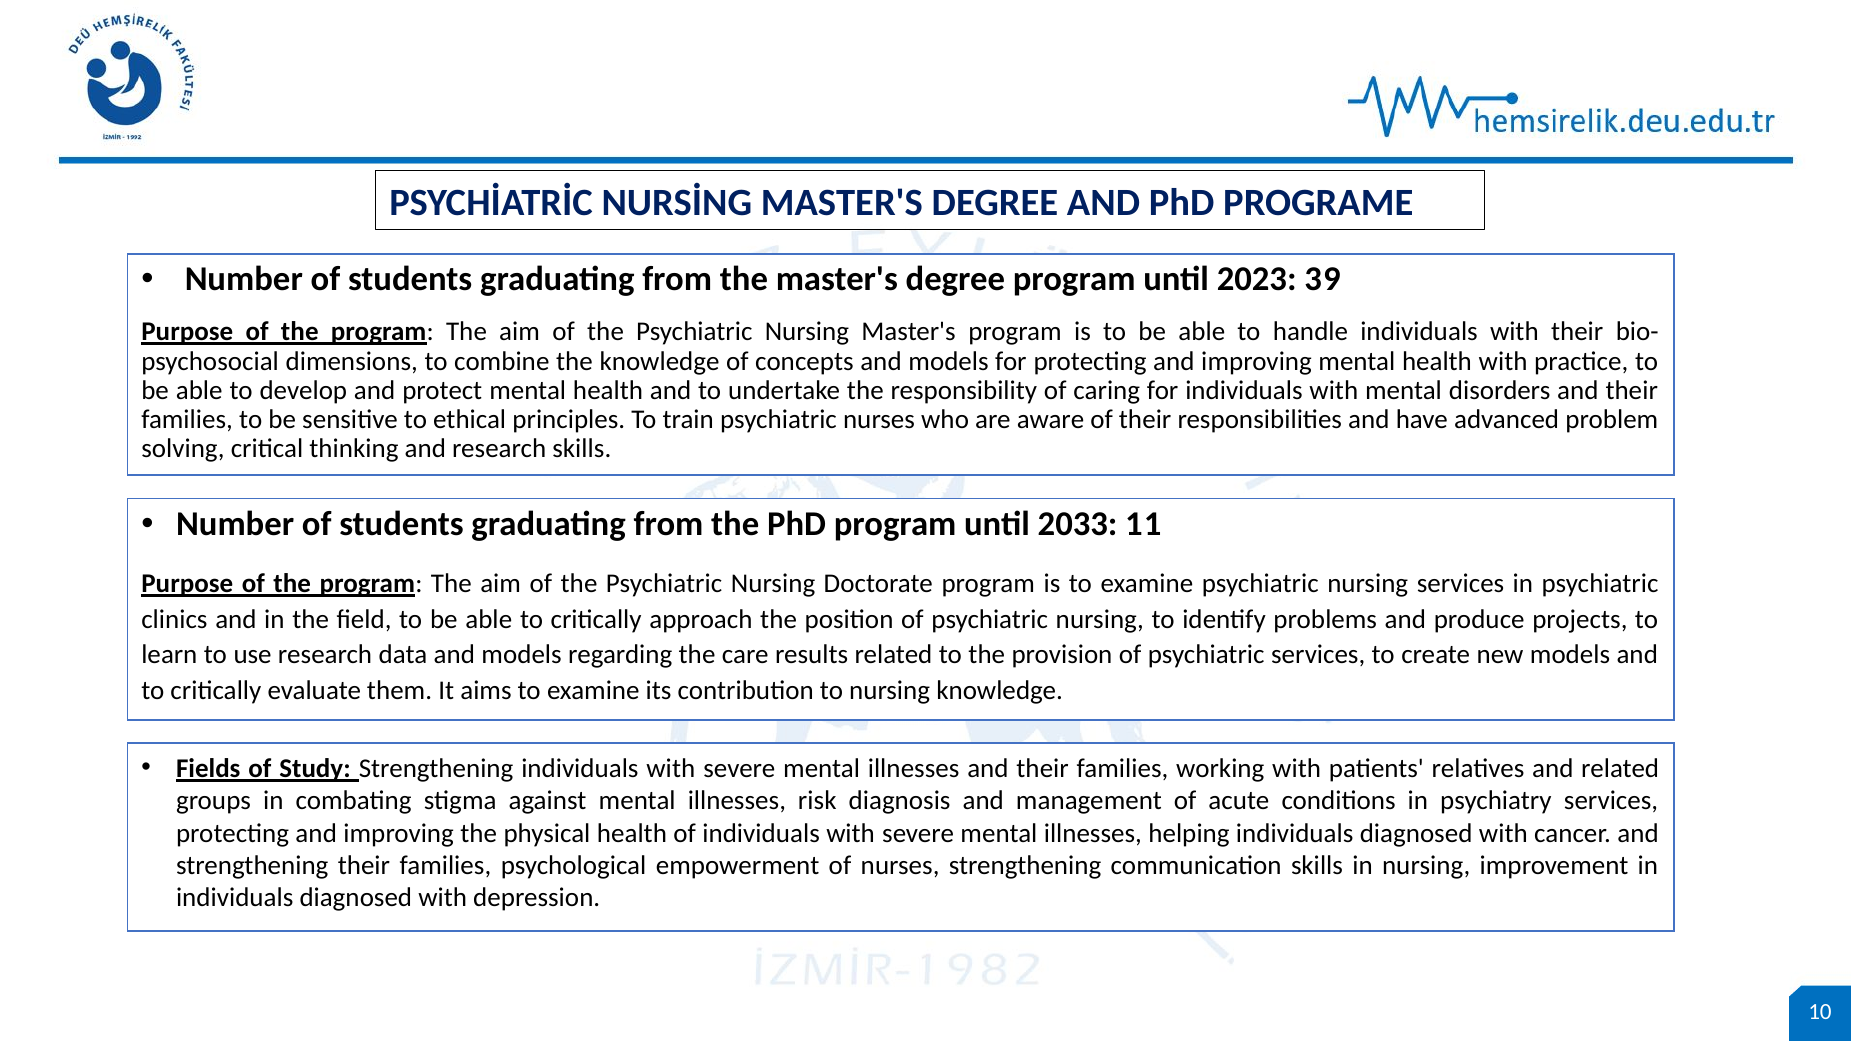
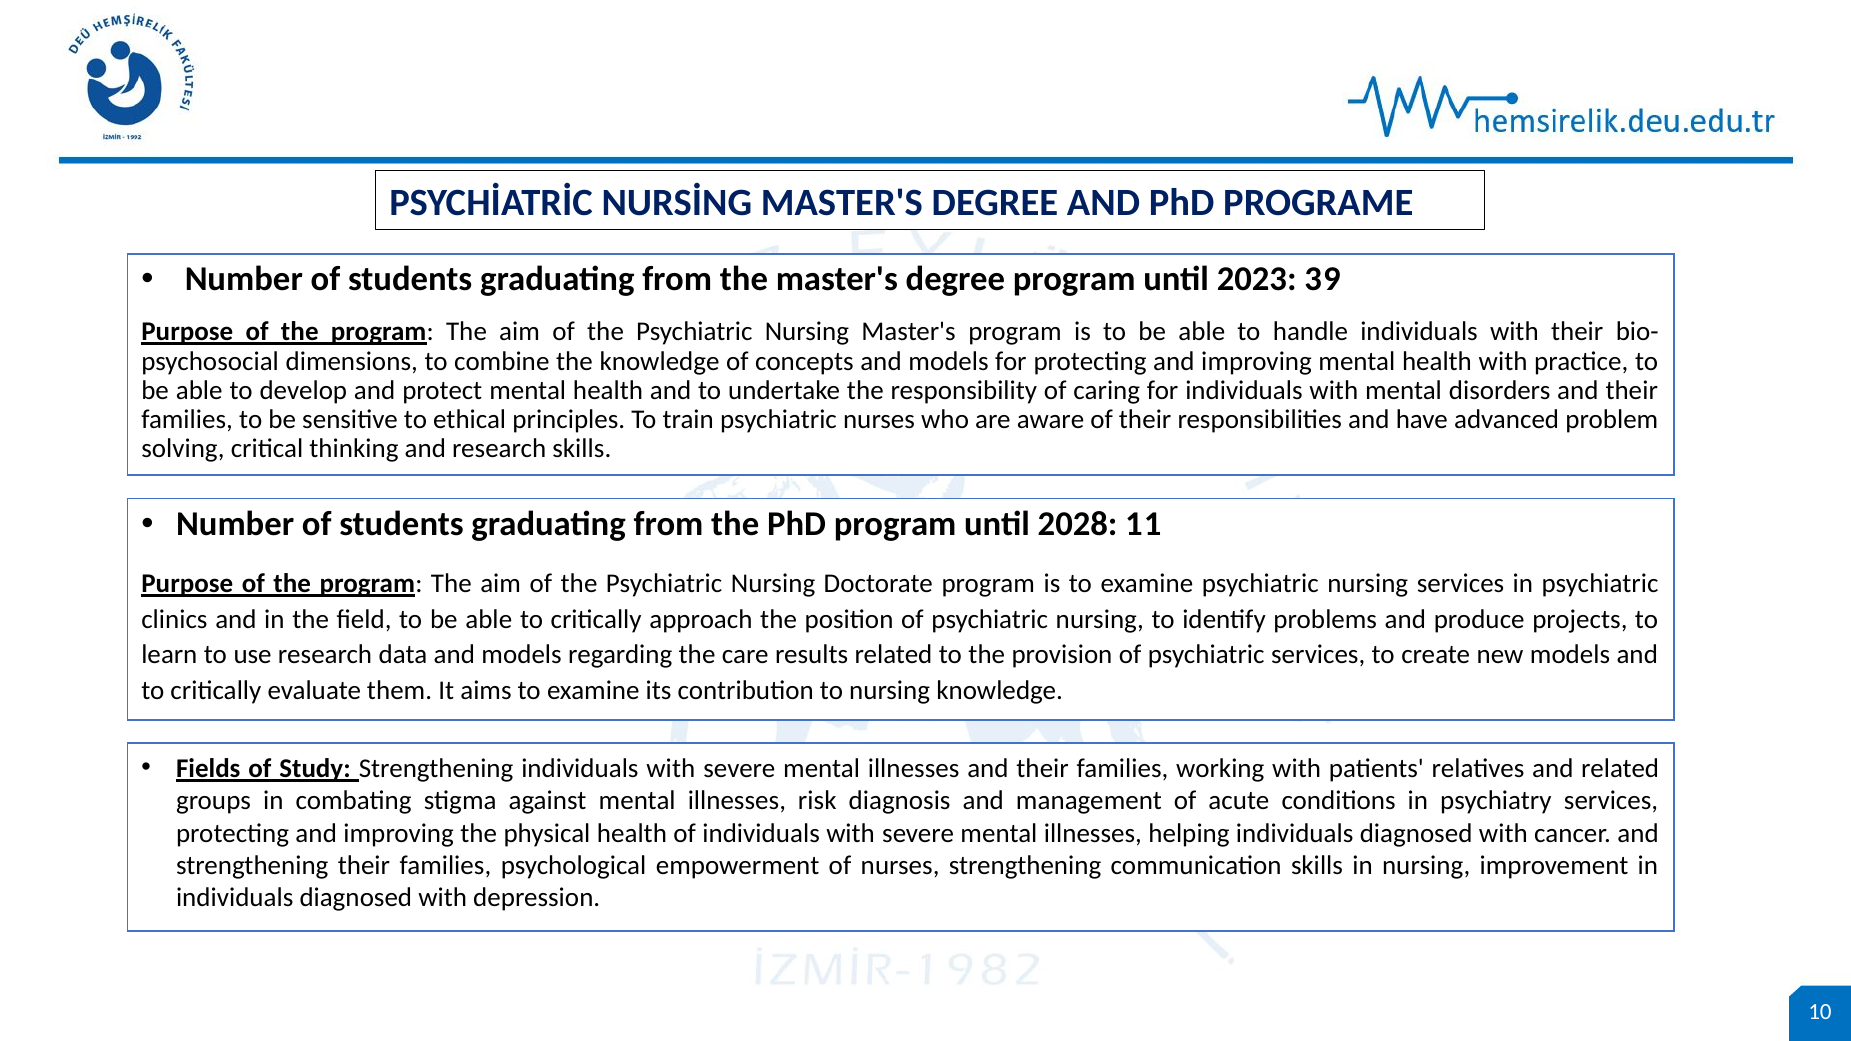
2033: 2033 -> 2028 (1078, 524)
